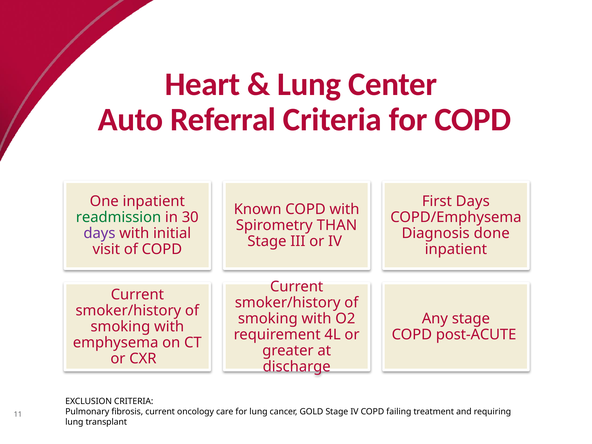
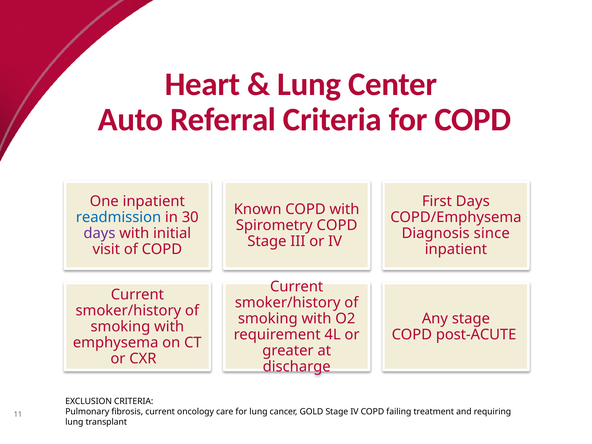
readmission colour: green -> blue (119, 217)
Spirometry THAN: THAN -> COPD (337, 225)
done: done -> since (492, 233)
